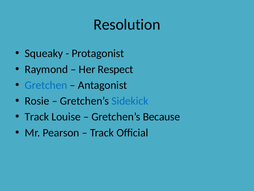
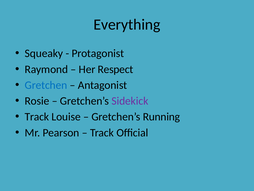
Resolution: Resolution -> Everything (127, 25)
Sidekick colour: blue -> purple (130, 101)
Because: Because -> Running (161, 117)
